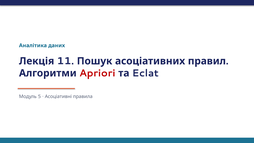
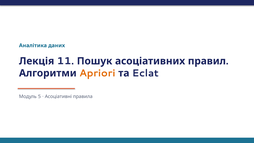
Apriori colour: red -> orange (97, 73)
